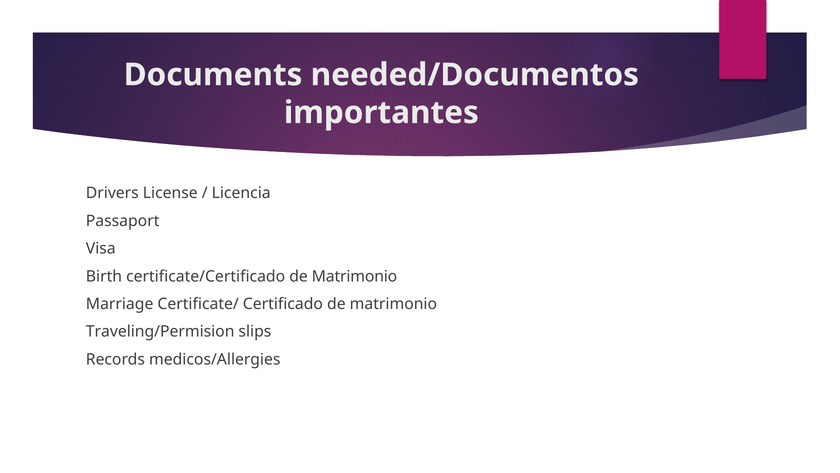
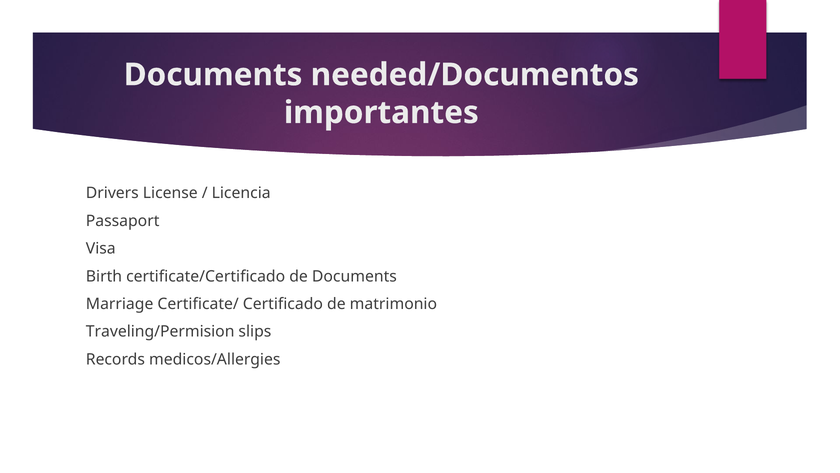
certificate/Certificado de Matrimonio: Matrimonio -> Documents (354, 276)
